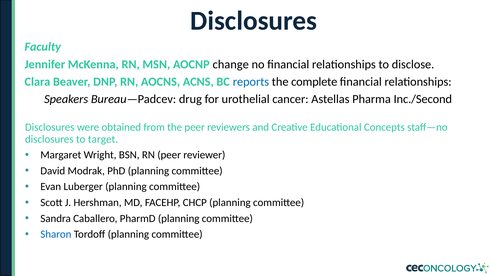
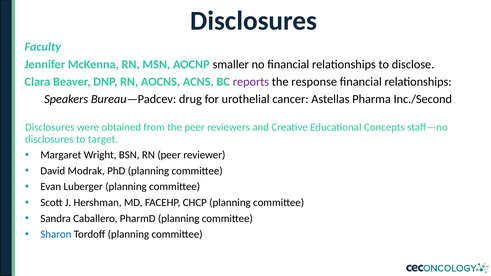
change: change -> smaller (231, 64)
reports colour: blue -> purple (251, 82)
complete: complete -> response (314, 82)
